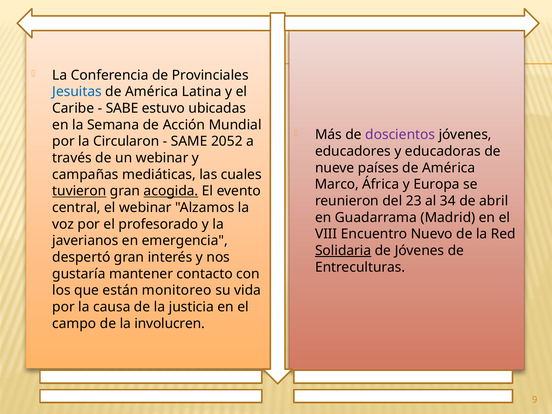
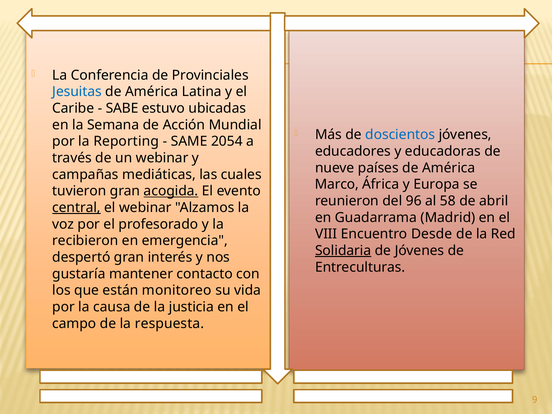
doscientos colour: purple -> blue (400, 135)
Circularon: Circularon -> Reporting (126, 141)
2052: 2052 -> 2054 (227, 141)
tuvieron underline: present -> none (79, 191)
23: 23 -> 96 (414, 201)
34: 34 -> 58 (448, 201)
central underline: none -> present (76, 208)
Nuevo: Nuevo -> Desde (432, 234)
javerianos: javerianos -> recibieron (85, 241)
involucren: involucren -> respuesta (169, 324)
